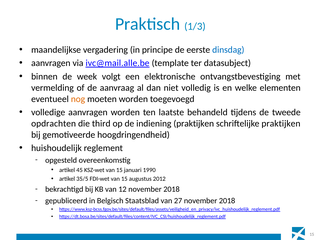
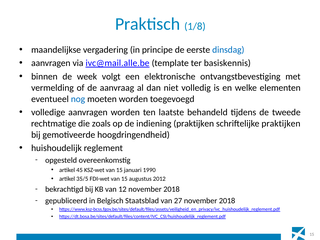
1/3: 1/3 -> 1/8 (195, 26)
datasubject: datasubject -> basiskennis (227, 63)
nog colour: orange -> blue (78, 99)
opdrachten: opdrachten -> rechtmatige (54, 124)
third: third -> zoals (101, 124)
